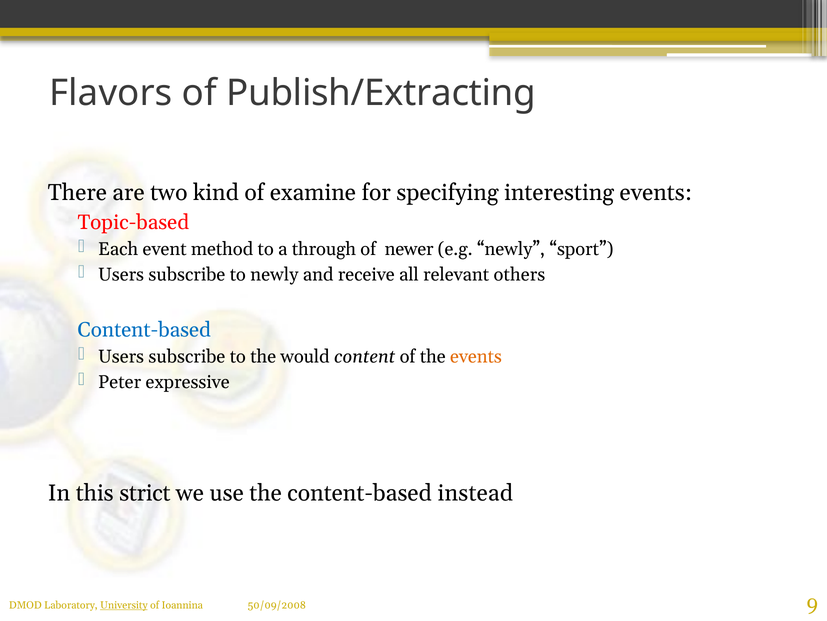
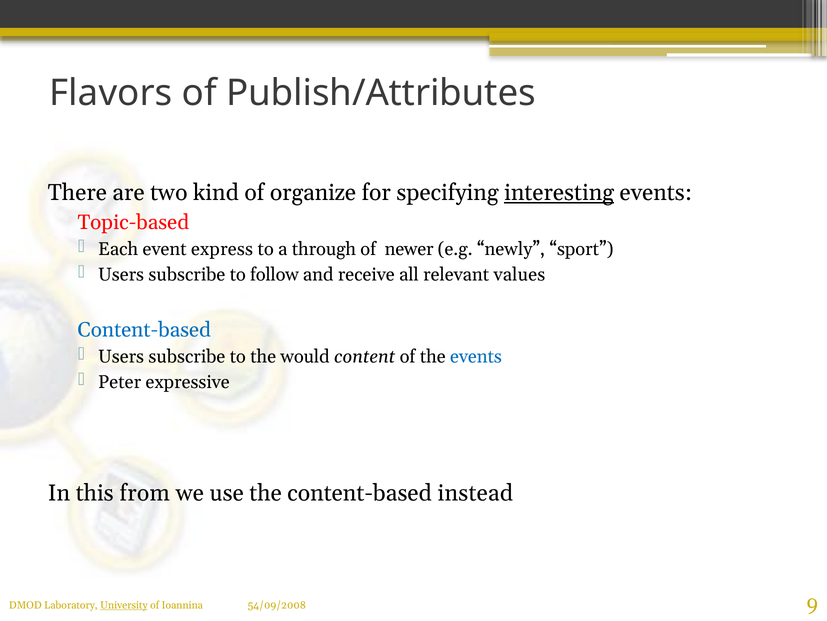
Publish/Extracting: Publish/Extracting -> Publish/Attributes (381, 93)
examine: examine -> organize (313, 193)
interesting underline: none -> present (559, 193)
method: method -> express (222, 249)
to newly: newly -> follow (274, 274)
others: others -> values (519, 274)
events colour: orange -> blue (476, 356)
strict: strict -> from (145, 492)
50/09/2008: 50/09/2008 -> 54/09/2008 (277, 605)
